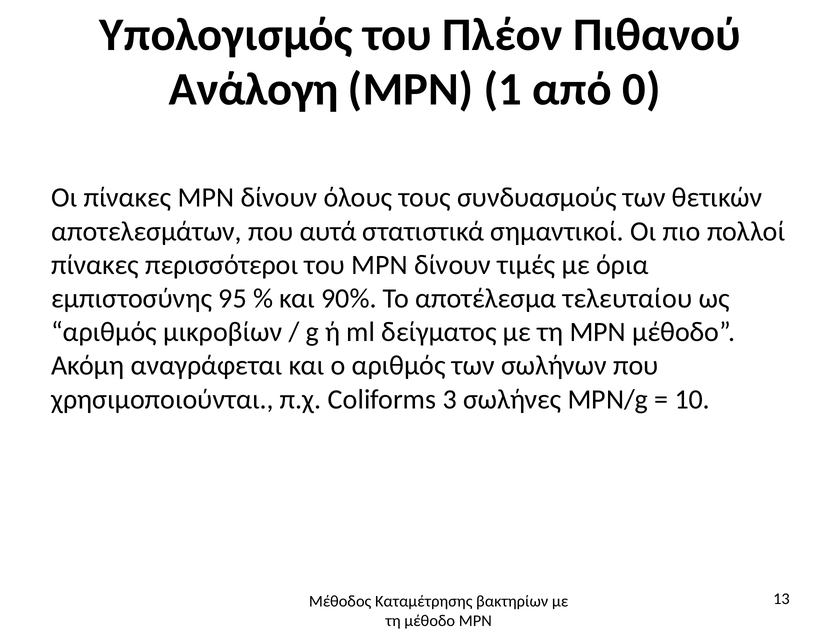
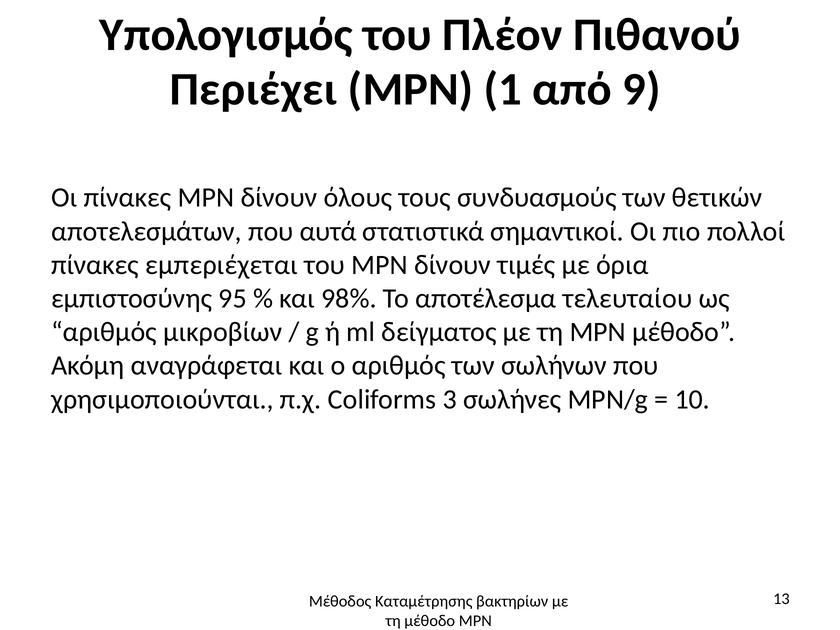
Ανάλογη: Ανάλογη -> Περιέχει (253, 90)
0: 0 -> 9 (641, 90)
περισσότεροι: περισσότεροι -> εμπεριέχεται (222, 265)
90%: 90% -> 98% (349, 299)
